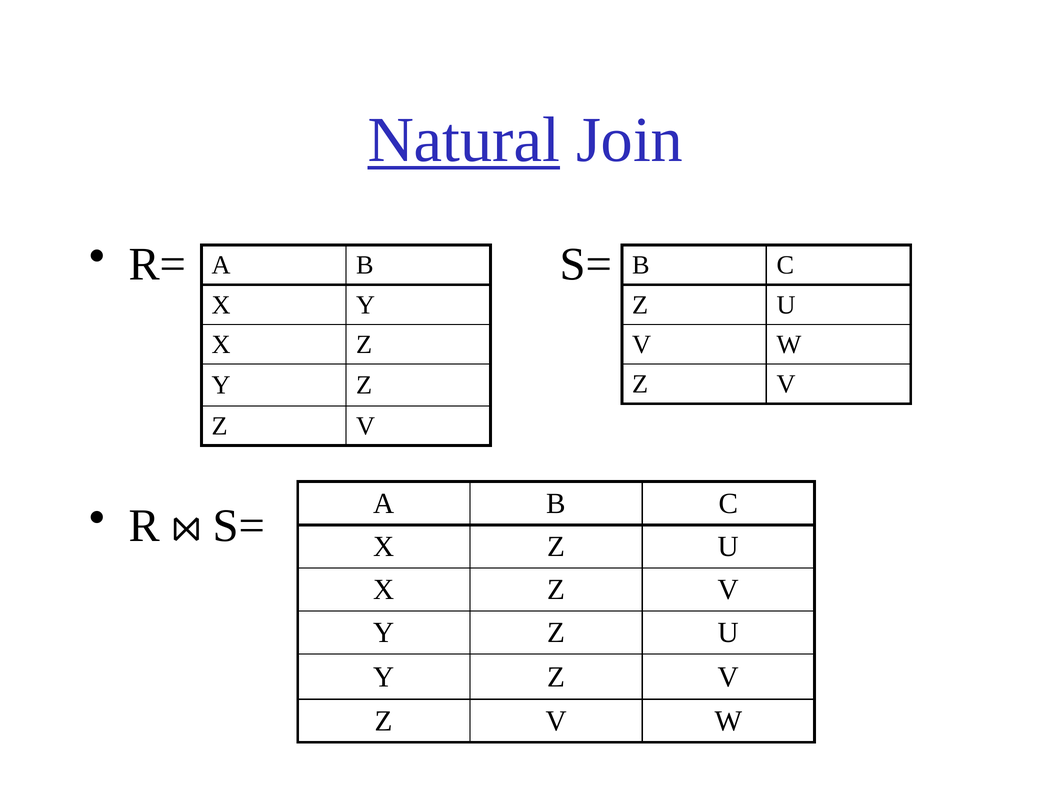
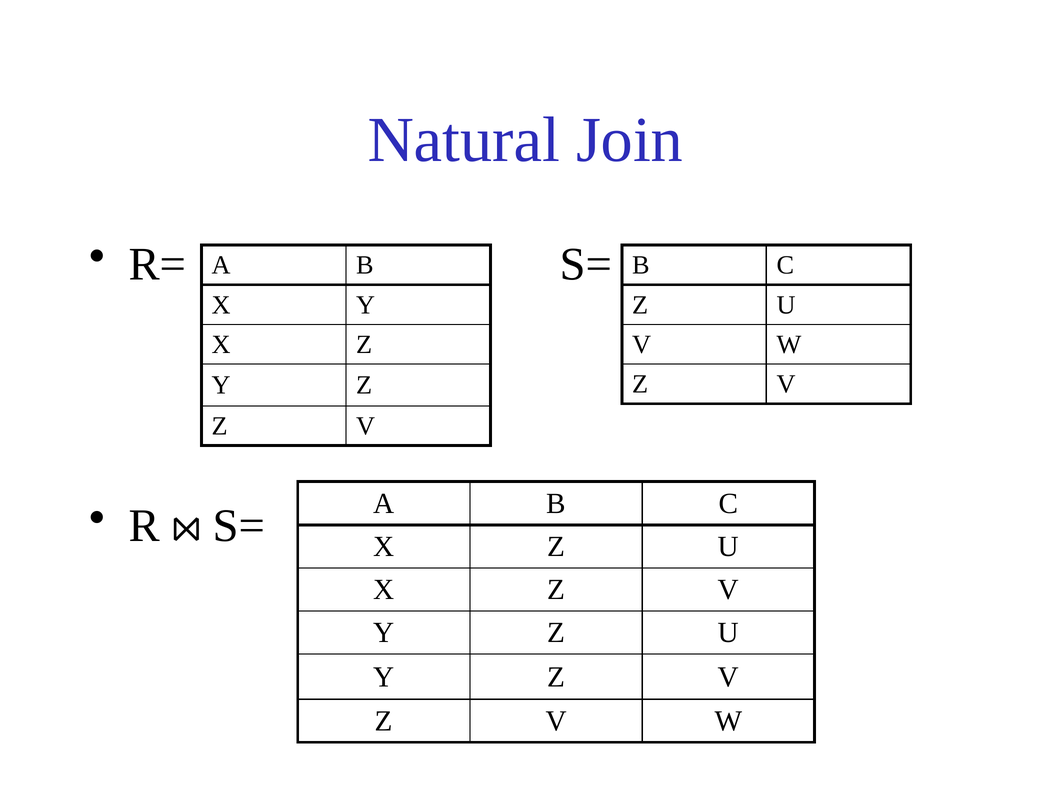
Natural underline: present -> none (464, 140)
